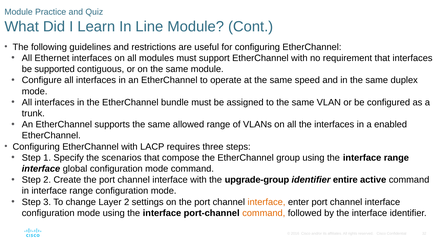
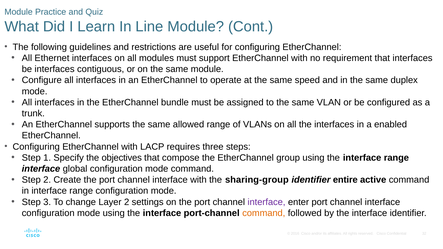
be supported: supported -> interfaces (55, 69)
scenarios: scenarios -> objectives (122, 158)
upgrade-group: upgrade-group -> sharing-group (257, 180)
interface colour: orange -> purple (266, 202)
